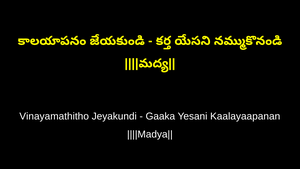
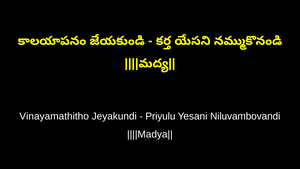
Gaaka: Gaaka -> Priyulu (160, 116)
Kaalayaapanan: Kaalayaapanan -> Niluvambovandi (245, 116)
